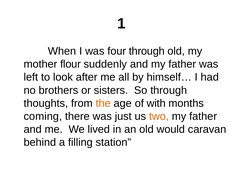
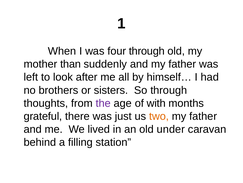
flour: flour -> than (71, 64)
the colour: orange -> purple (103, 103)
coming: coming -> grateful (43, 116)
would: would -> under (171, 129)
